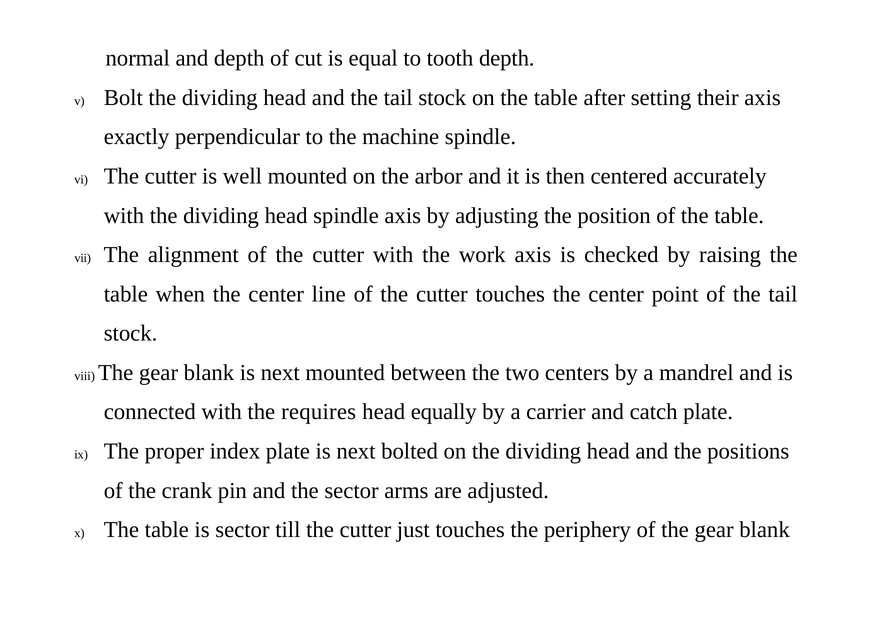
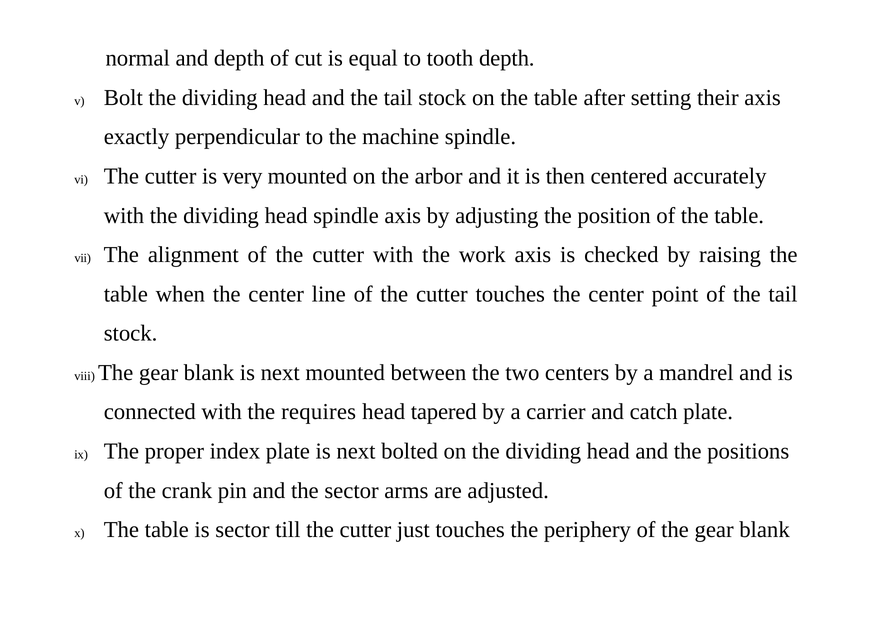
well: well -> very (243, 176)
equally: equally -> tapered (444, 412)
